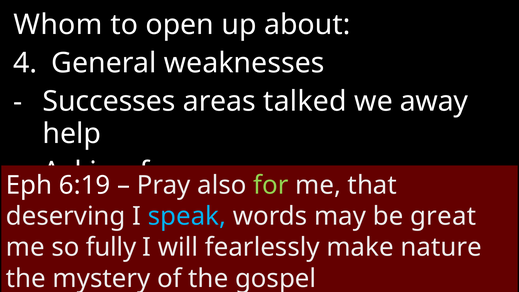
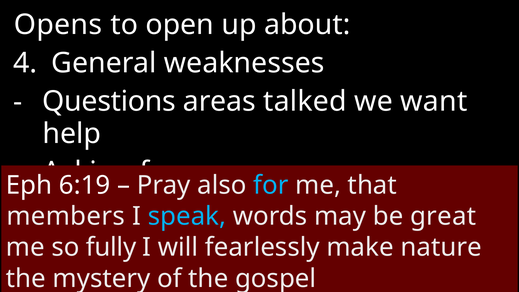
Whom: Whom -> Opens (58, 25)
Successes: Successes -> Questions (109, 101)
away: away -> want (434, 101)
for colour: light green -> light blue (271, 185)
deserving: deserving -> members (66, 216)
